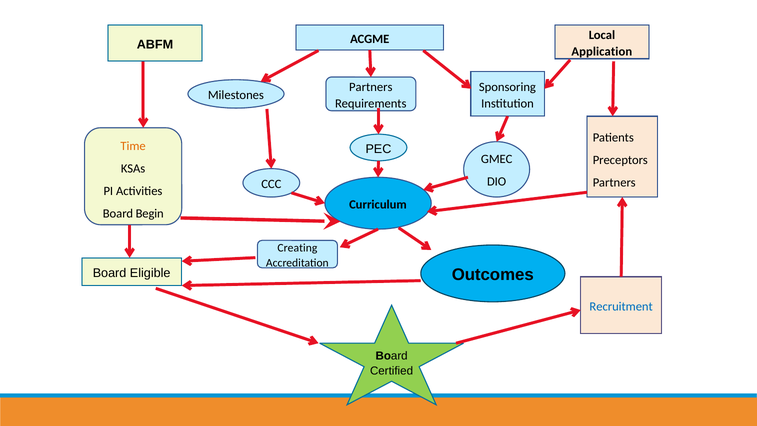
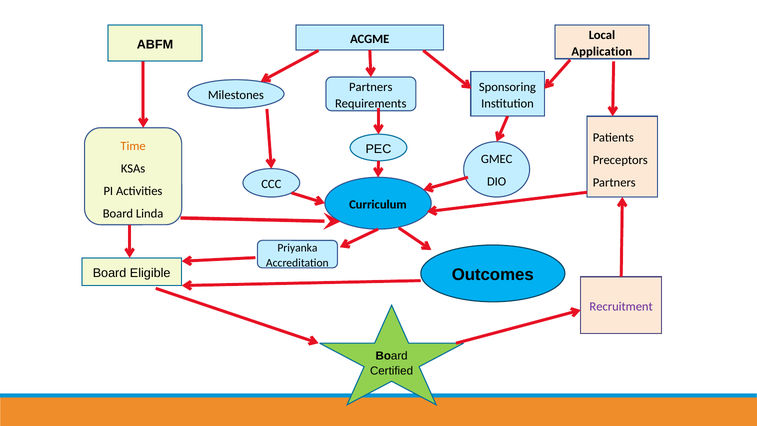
Begin: Begin -> Linda (150, 213)
Creating: Creating -> Priyanka (297, 248)
Recruitment colour: blue -> purple (621, 306)
